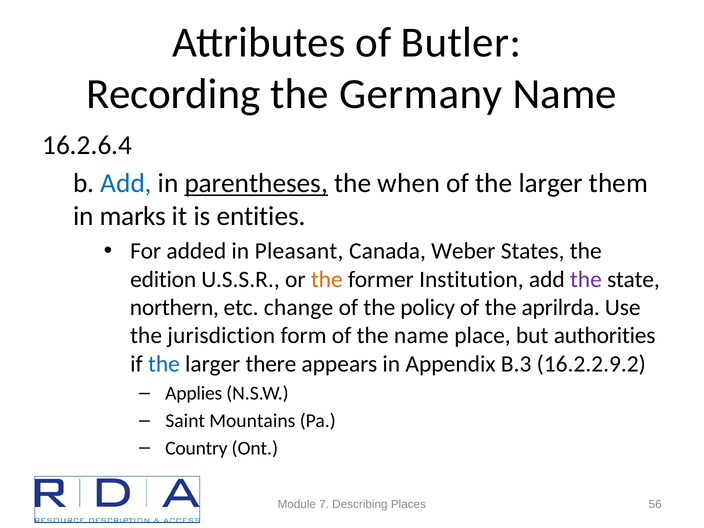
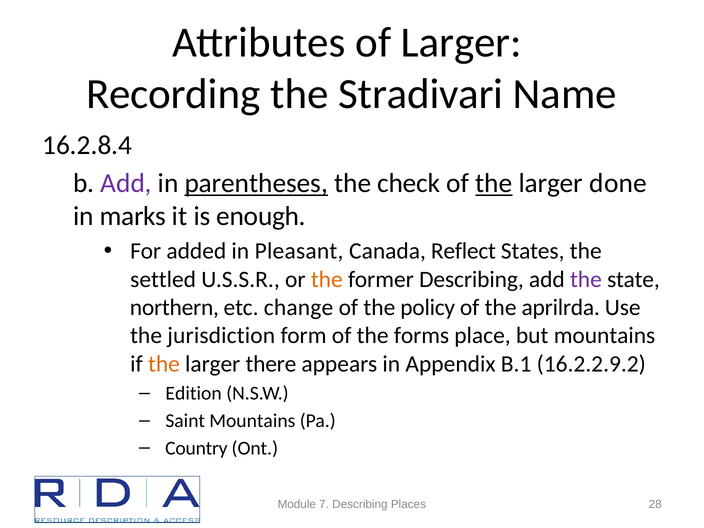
of Butler: Butler -> Larger (461, 42)
Germany: Germany -> Stradivari (421, 94)
16.2.6.4: 16.2.6.4 -> 16.2.8.4 (87, 145)
Add colour: blue -> purple (126, 183)
when: when -> check (409, 183)
the underline: none -> present (494, 183)
them: them -> done (618, 183)
entities: entities -> enough (261, 216)
Weber: Weber -> Reflect (463, 251)
edition: edition -> settled (163, 279)
former Institution: Institution -> Describing (471, 279)
the name: name -> forms (421, 336)
but authorities: authorities -> mountains (605, 336)
the colour: blue -> orange (164, 364)
B.3: B.3 -> B.1 (516, 364)
Applies: Applies -> Edition (194, 393)
56: 56 -> 28 (655, 504)
